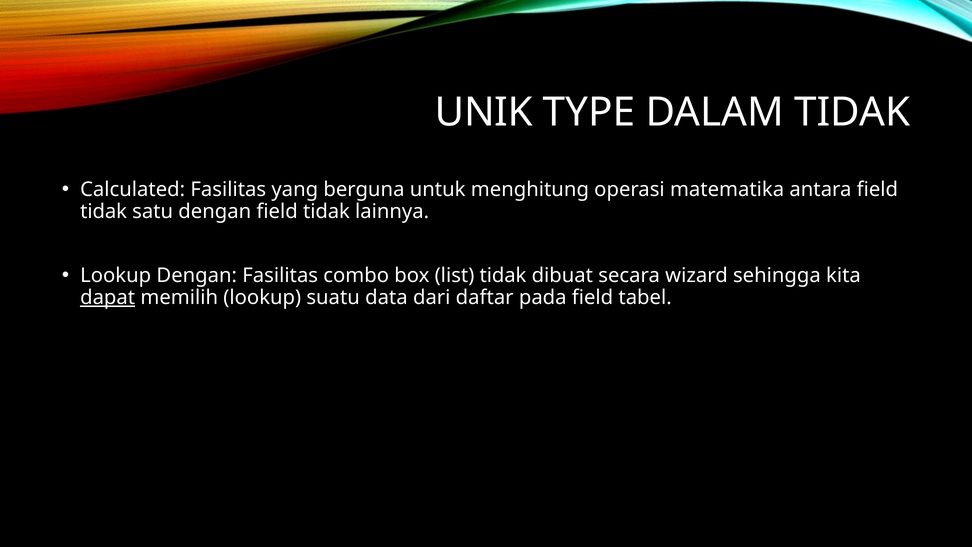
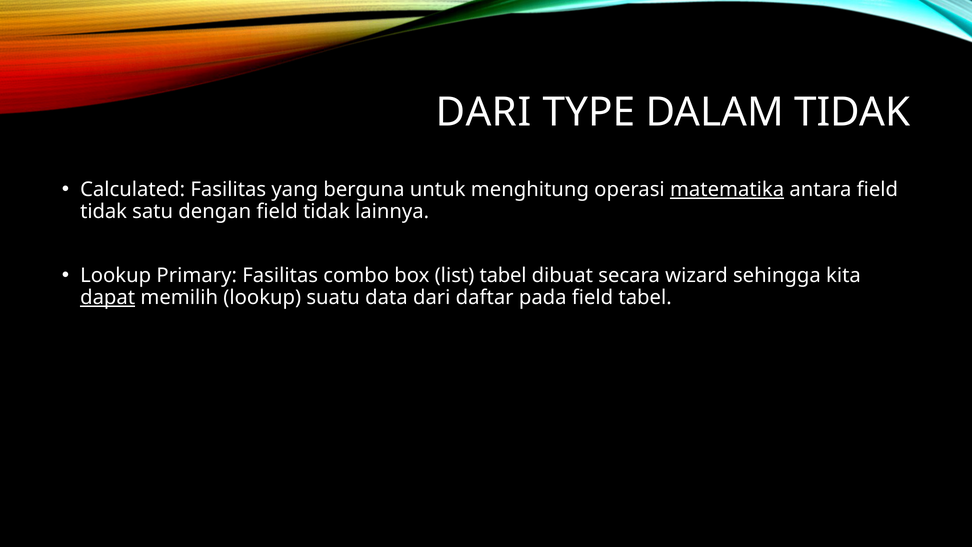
UNIK: UNIK -> DARI (483, 112)
matematika underline: none -> present (727, 189)
Lookup Dengan: Dengan -> Primary (197, 275)
list tidak: tidak -> tabel (503, 275)
